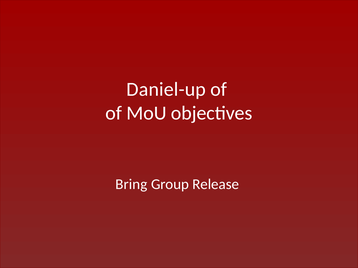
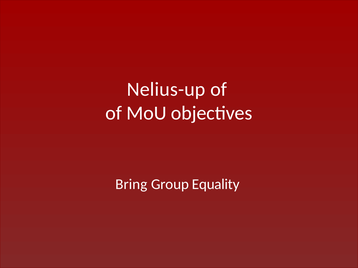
Daniel-up: Daniel-up -> Nelius-up (166, 89)
Release: Release -> Equality (216, 184)
